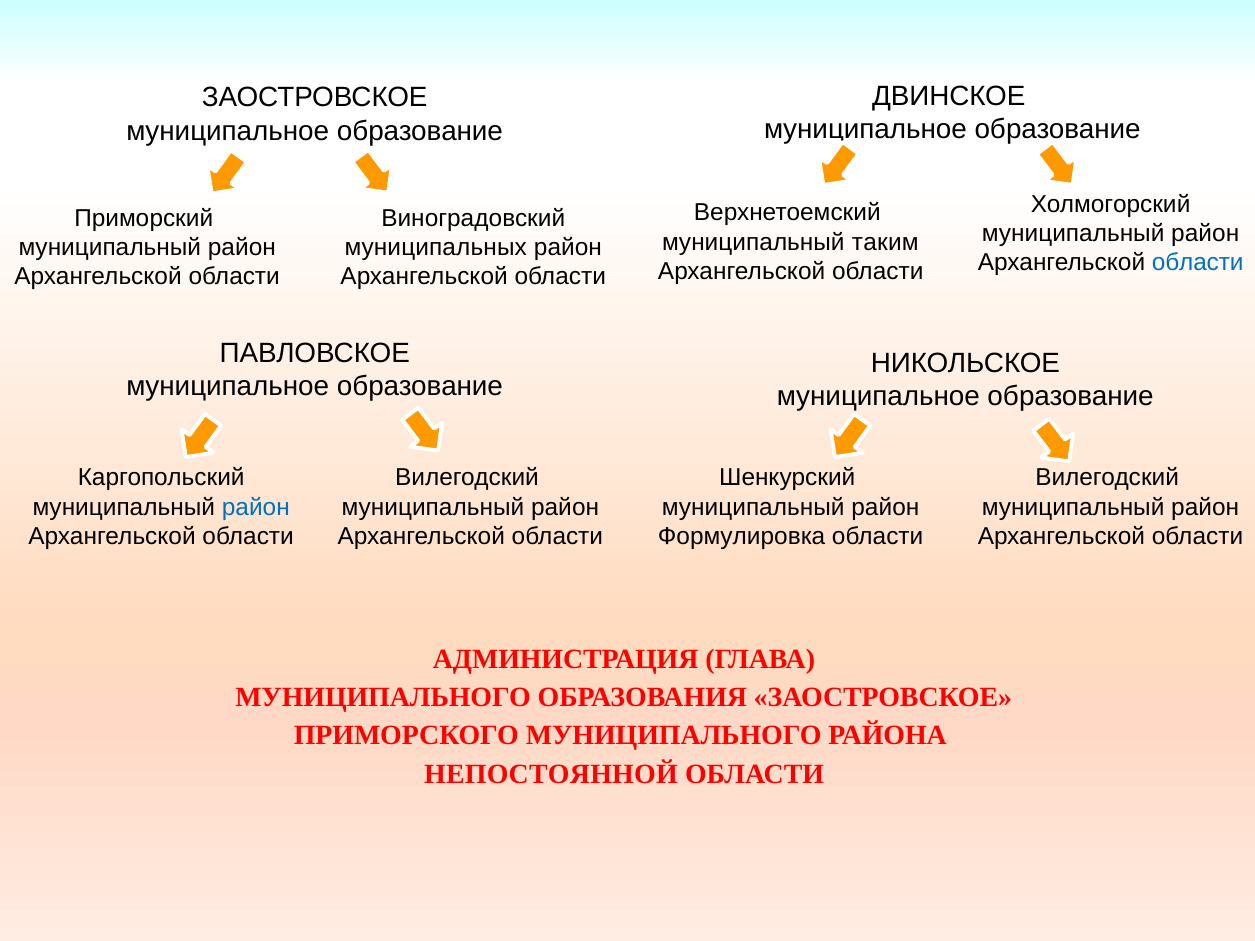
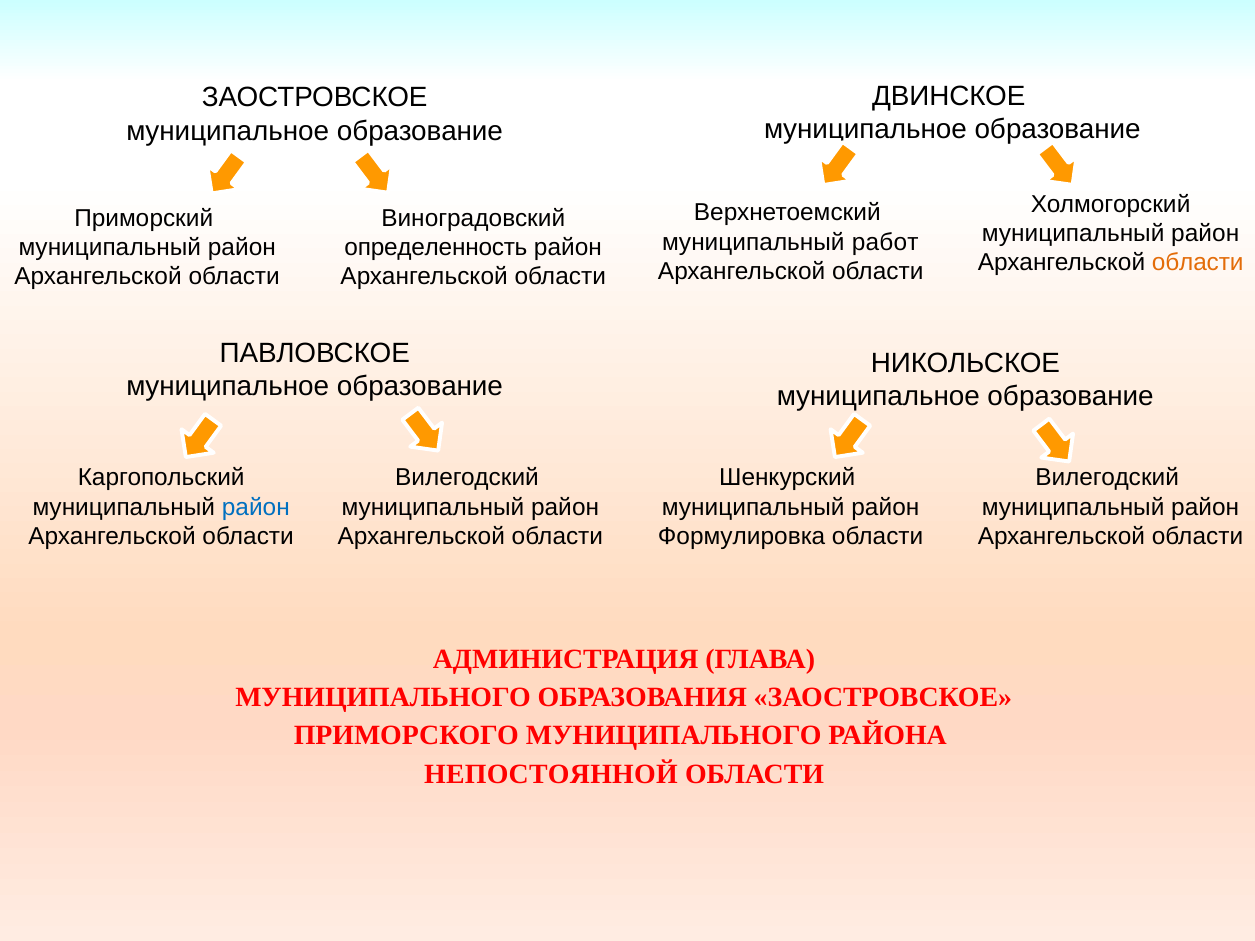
таким: таким -> работ (885, 242)
муниципальных: муниципальных -> определенность (436, 247)
области colour: blue -> orange (1198, 263)
